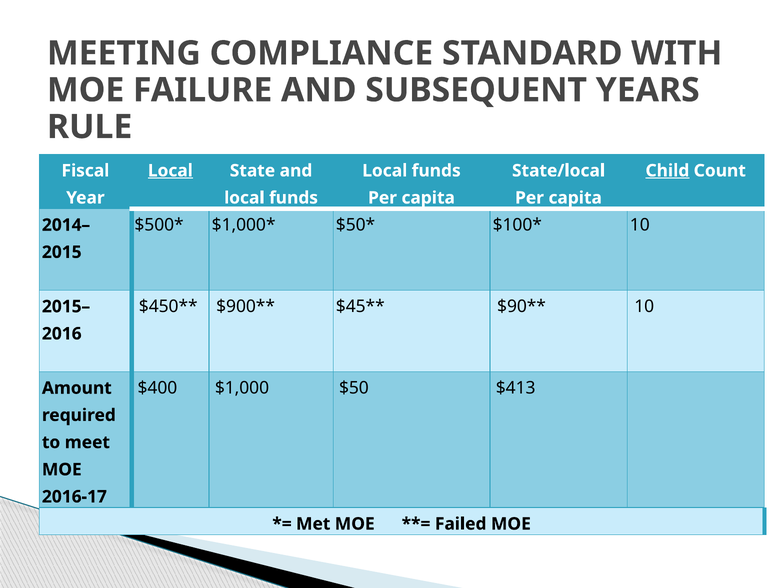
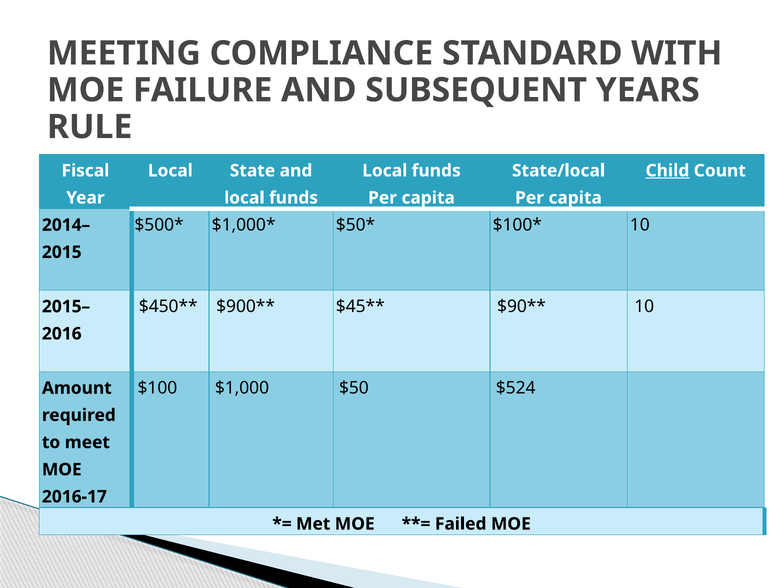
Local underline: present -> none (170, 171)
$400: $400 -> $100 (157, 388)
$413: $413 -> $524 (516, 388)
